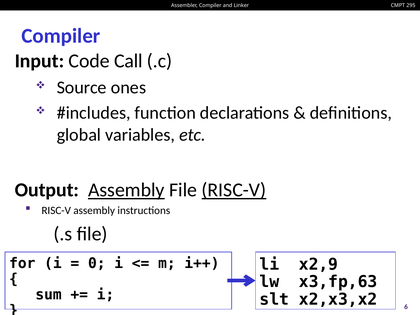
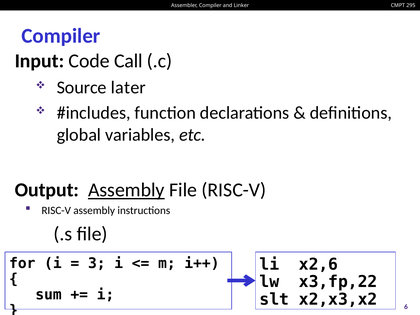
ones: ones -> later (128, 87)
RISC-V underline: present -> none (234, 190)
0: 0 -> 3 (97, 263)
x2,9: x2,9 -> x2,6 (319, 264)
x3,fp,63: x3,fp,63 -> x3,fp,22 (338, 282)
